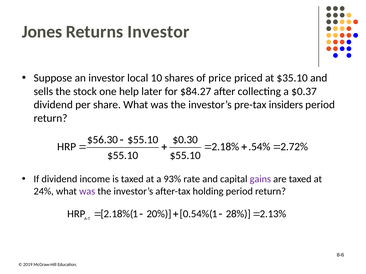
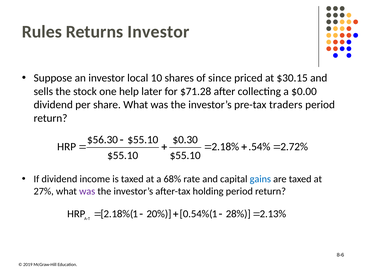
Jones: Jones -> Rules (42, 32)
price: price -> since (220, 78)
$35.10: $35.10 -> $30.15 (292, 78)
$84.27: $84.27 -> $71.28 (196, 92)
$0.37: $0.37 -> $0.00 (304, 92)
insiders: insiders -> traders (286, 105)
93%: 93% -> 68% (172, 179)
gains colour: purple -> blue (260, 179)
24%: 24% -> 27% (44, 192)
